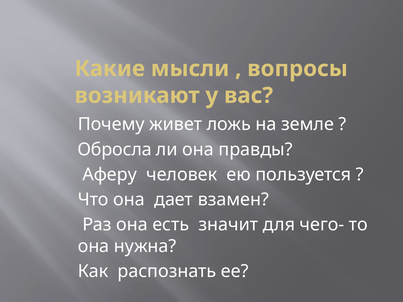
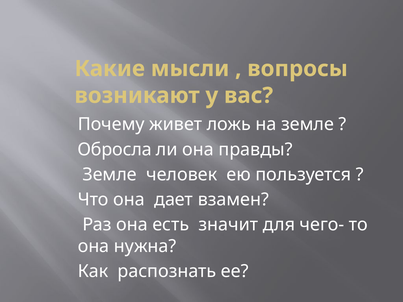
Аферу: Аферу -> Земле (110, 175)
